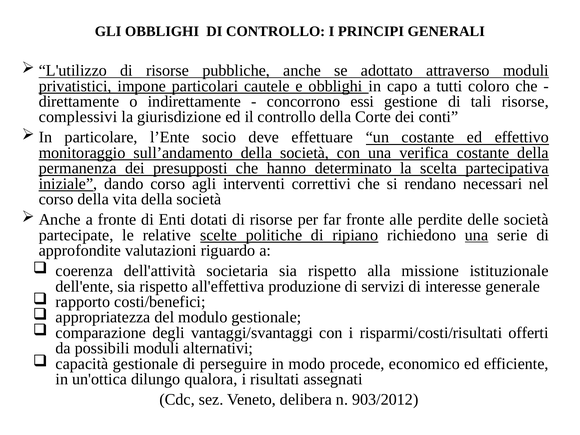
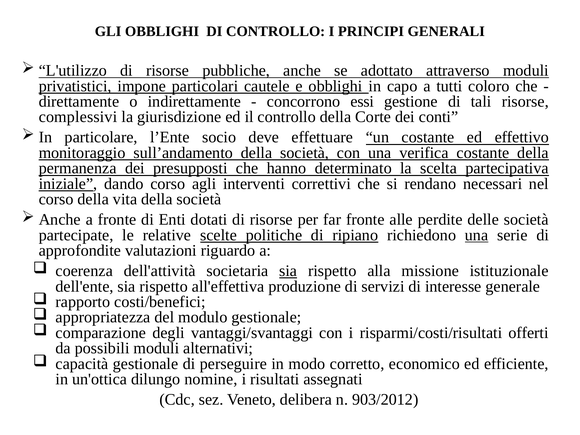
sia underline: none -> present (288, 271)
procede: procede -> corretto (357, 364)
qualora: qualora -> nomine (211, 379)
